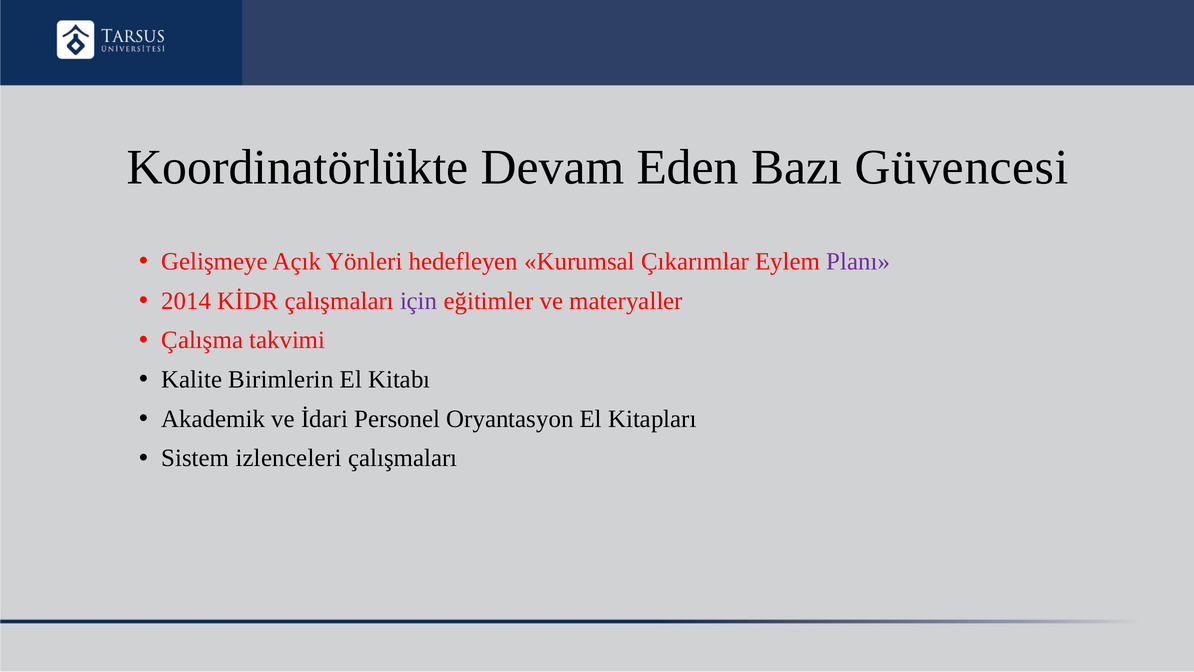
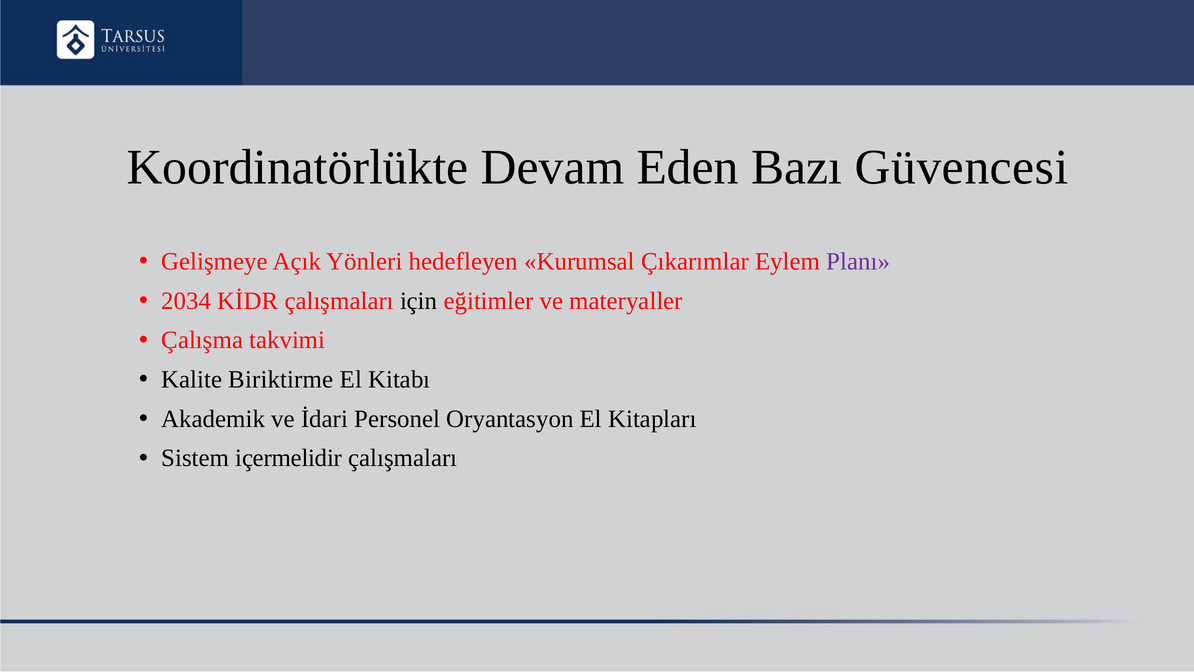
2014: 2014 -> 2034 (186, 301)
için colour: purple -> black (419, 301)
Birimlerin: Birimlerin -> Biriktirme (281, 379)
izlenceleri: izlenceleri -> içermelidir (289, 458)
